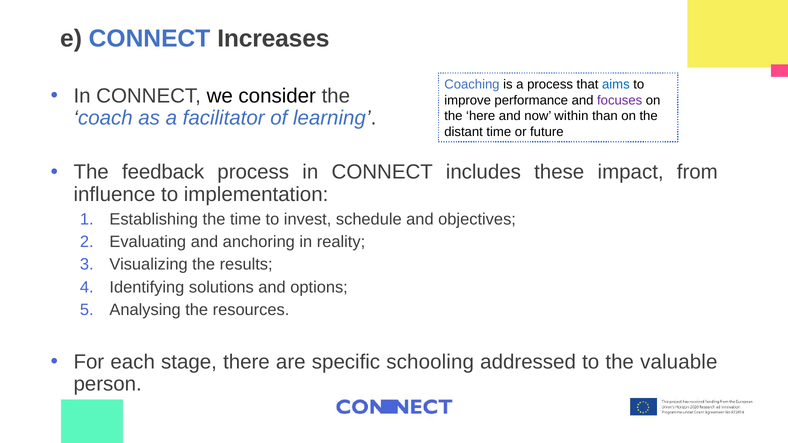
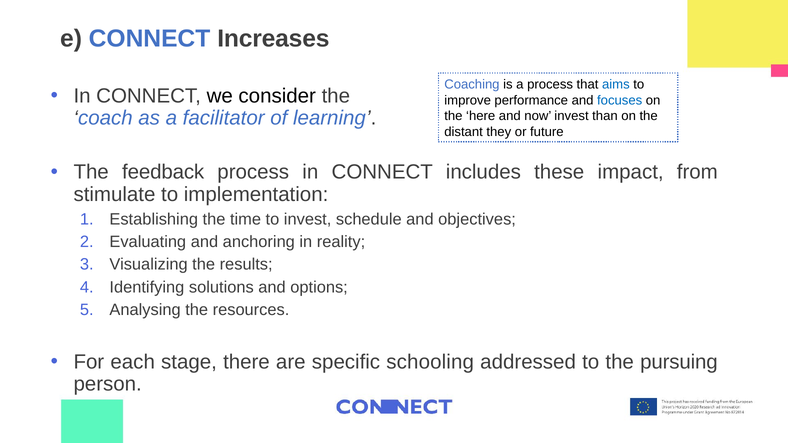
focuses colour: purple -> blue (620, 100)
now within: within -> invest (572, 116)
distant time: time -> they (499, 132)
influence: influence -> stimulate (114, 194)
valuable: valuable -> pursuing (679, 362)
